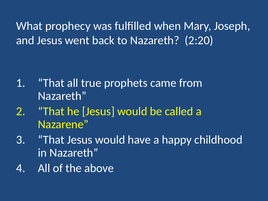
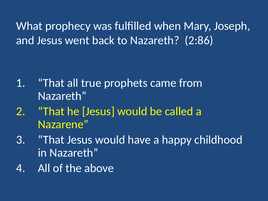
2:20: 2:20 -> 2:86 (199, 40)
